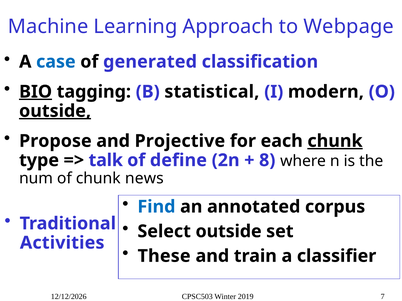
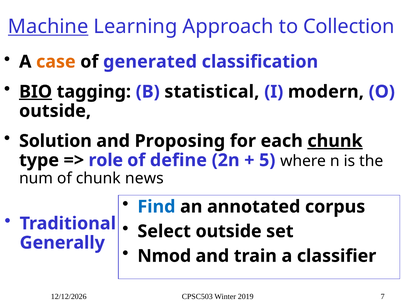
Machine underline: none -> present (48, 27)
Webpage: Webpage -> Collection (349, 27)
case colour: blue -> orange (56, 62)
outside underline: present -> none (55, 111)
Propose: Propose -> Solution (55, 141)
Projective: Projective -> Proposing (180, 141)
talk: talk -> role (106, 161)
8: 8 -> 5 (267, 161)
Activities: Activities -> Generally (62, 243)
These: These -> Nmod (164, 256)
